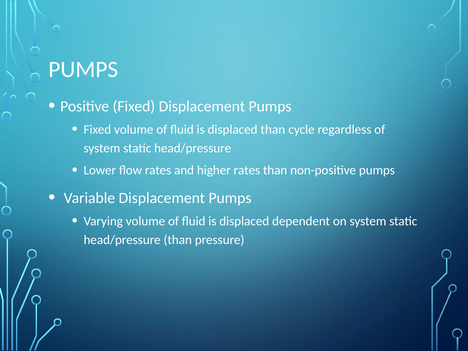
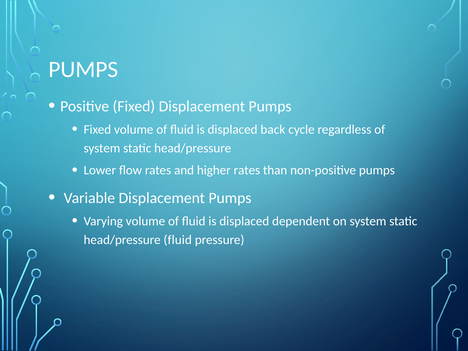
displaced than: than -> back (273, 130)
head/pressure than: than -> fluid (178, 240)
